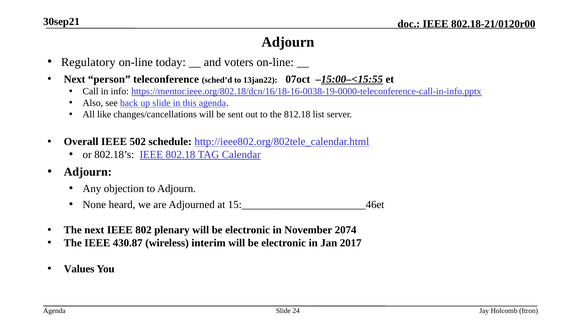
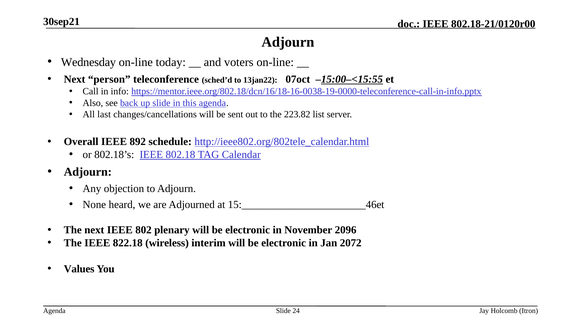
Regulatory: Regulatory -> Wednesday (88, 62)
like: like -> last (104, 114)
812.18: 812.18 -> 223.82 (297, 114)
502: 502 -> 892 (138, 142)
2074: 2074 -> 2096 (346, 230)
430.87: 430.87 -> 822.18 (128, 243)
2017: 2017 -> 2072 (351, 243)
